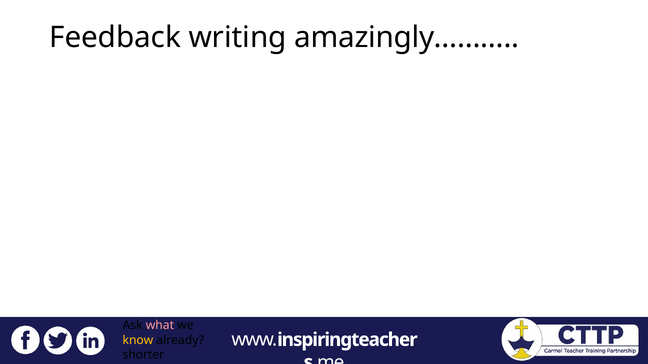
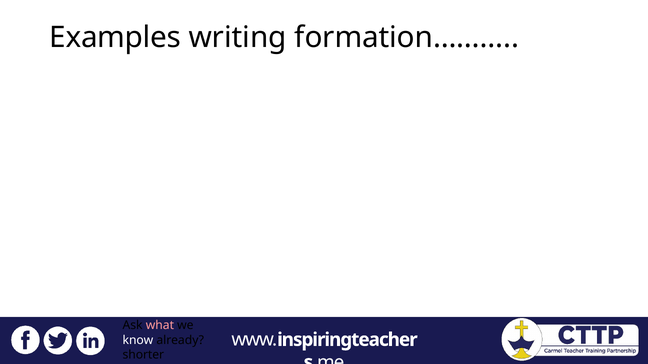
Feedback: Feedback -> Examples (115, 38)
amazingly………: amazingly……… -> formation……… (407, 38)
know colour: yellow -> white (138, 341)
